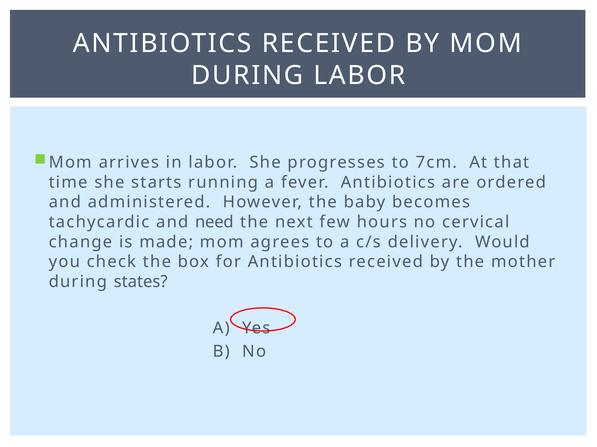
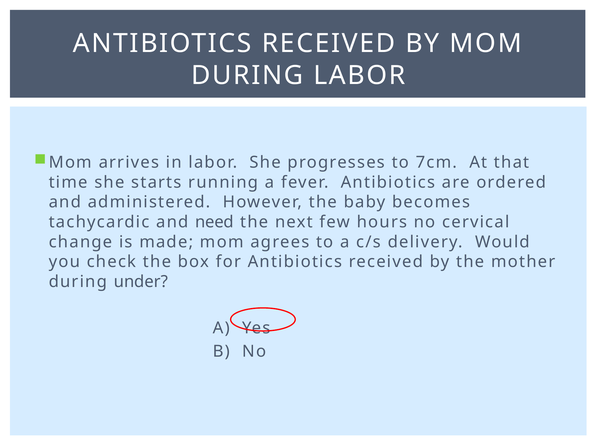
states: states -> under (141, 282)
